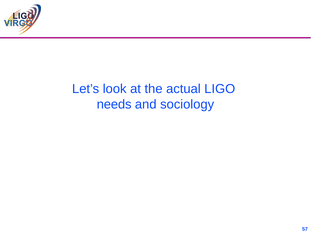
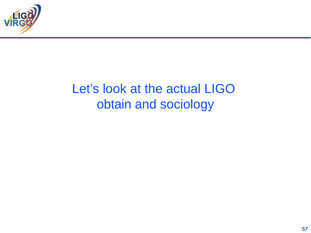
needs: needs -> obtain (114, 104)
